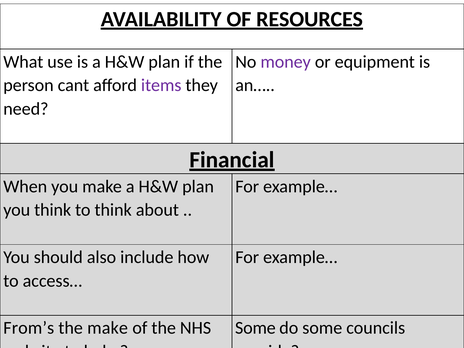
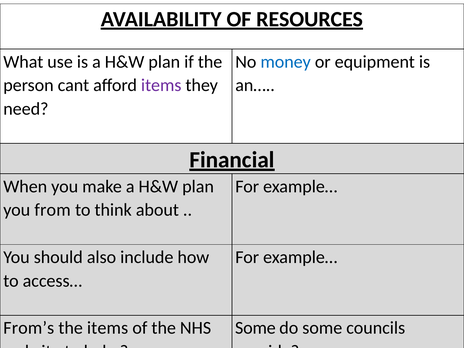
money colour: purple -> blue (286, 62)
you think: think -> from (53, 210)
the make: make -> items (108, 328)
